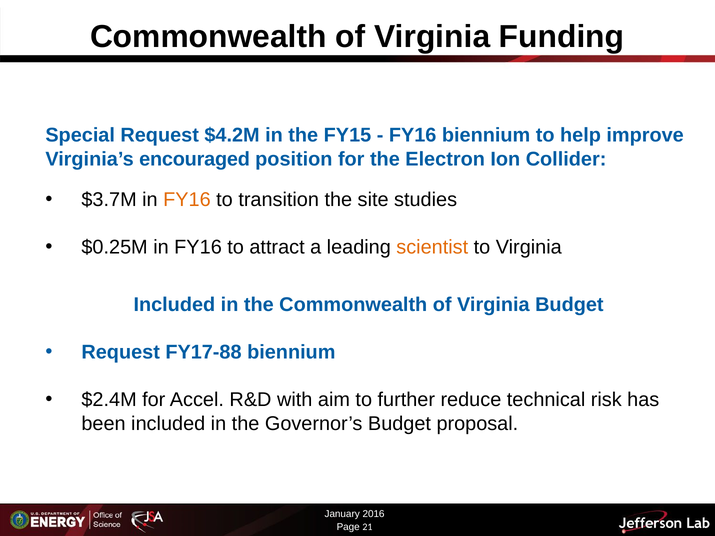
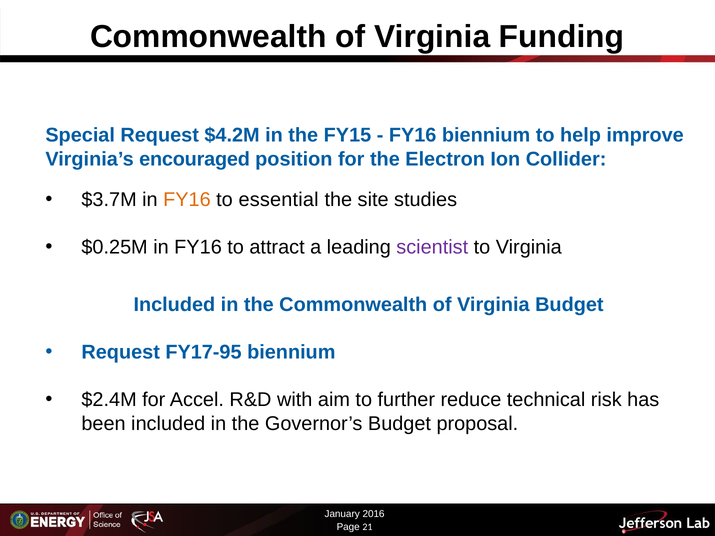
transition: transition -> essential (279, 200)
scientist colour: orange -> purple (432, 248)
FY17-88: FY17-88 -> FY17-95 (204, 352)
